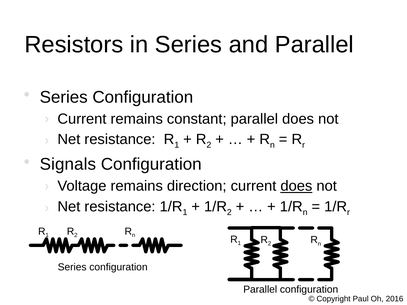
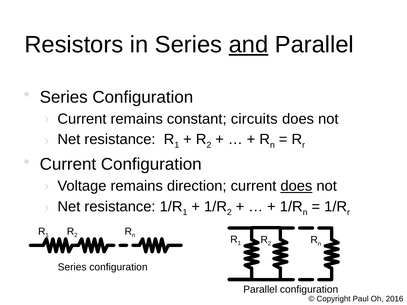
and underline: none -> present (248, 45)
constant parallel: parallel -> circuits (254, 119)
Signals: Signals -> Current (68, 164)
